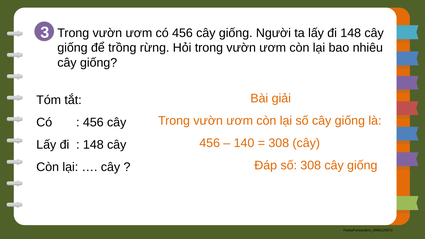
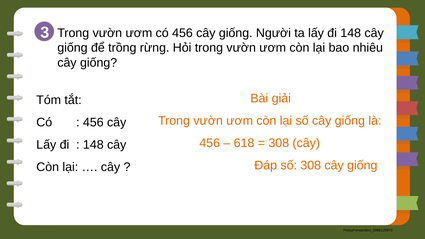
140: 140 -> 618 (244, 143)
